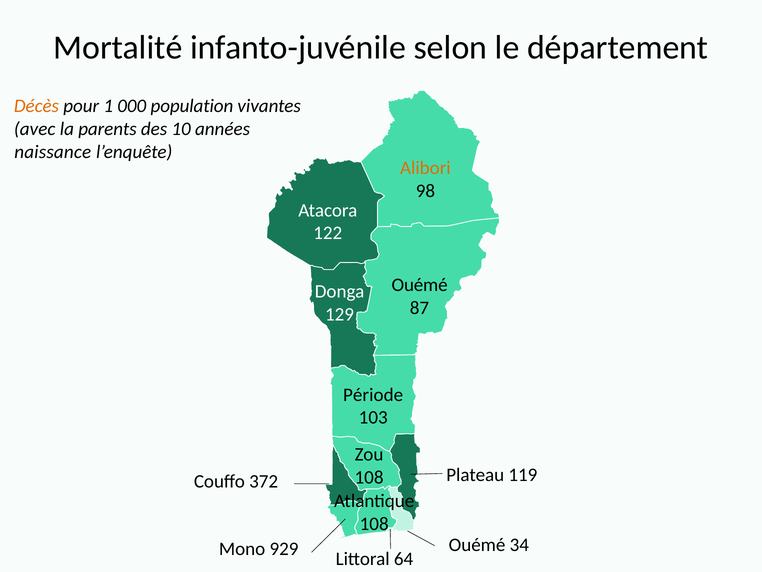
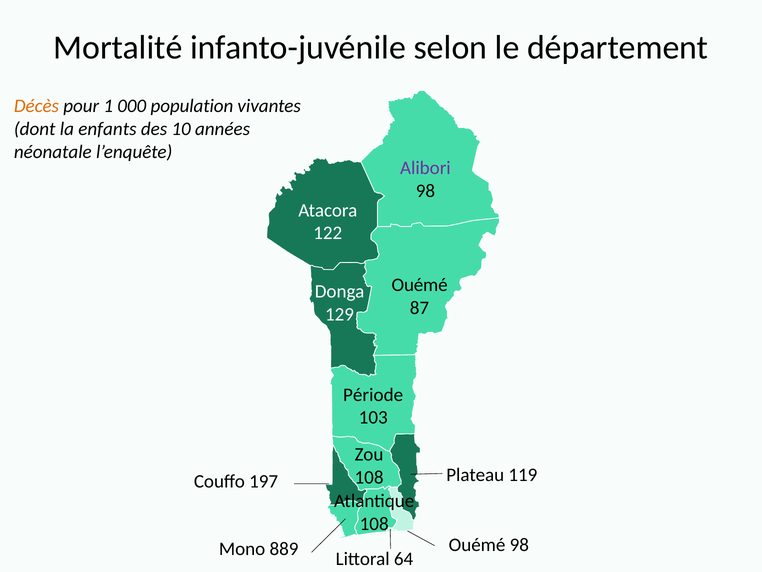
avec: avec -> dont (35, 129)
parents: parents -> enfants (107, 129)
naissance: naissance -> néonatale (53, 152)
Alibori colour: orange -> purple (425, 168)
372: 372 -> 197 (264, 481)
Ouémé 34: 34 -> 98 (519, 544)
929: 929 -> 889 (284, 549)
